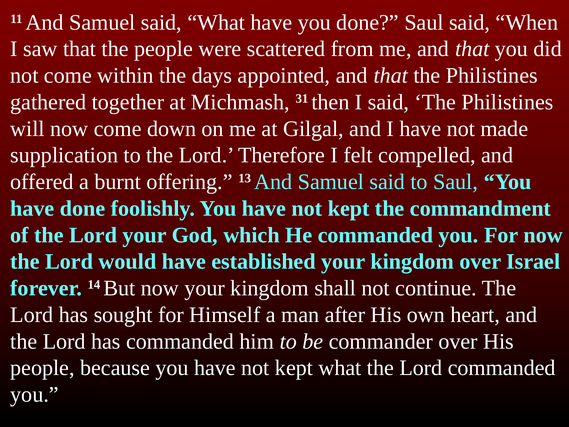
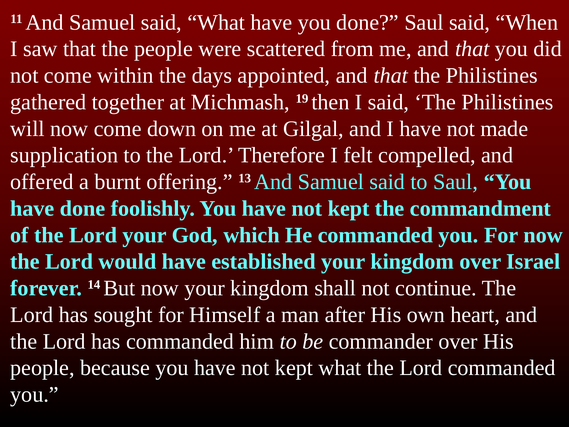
31: 31 -> 19 (302, 98)
